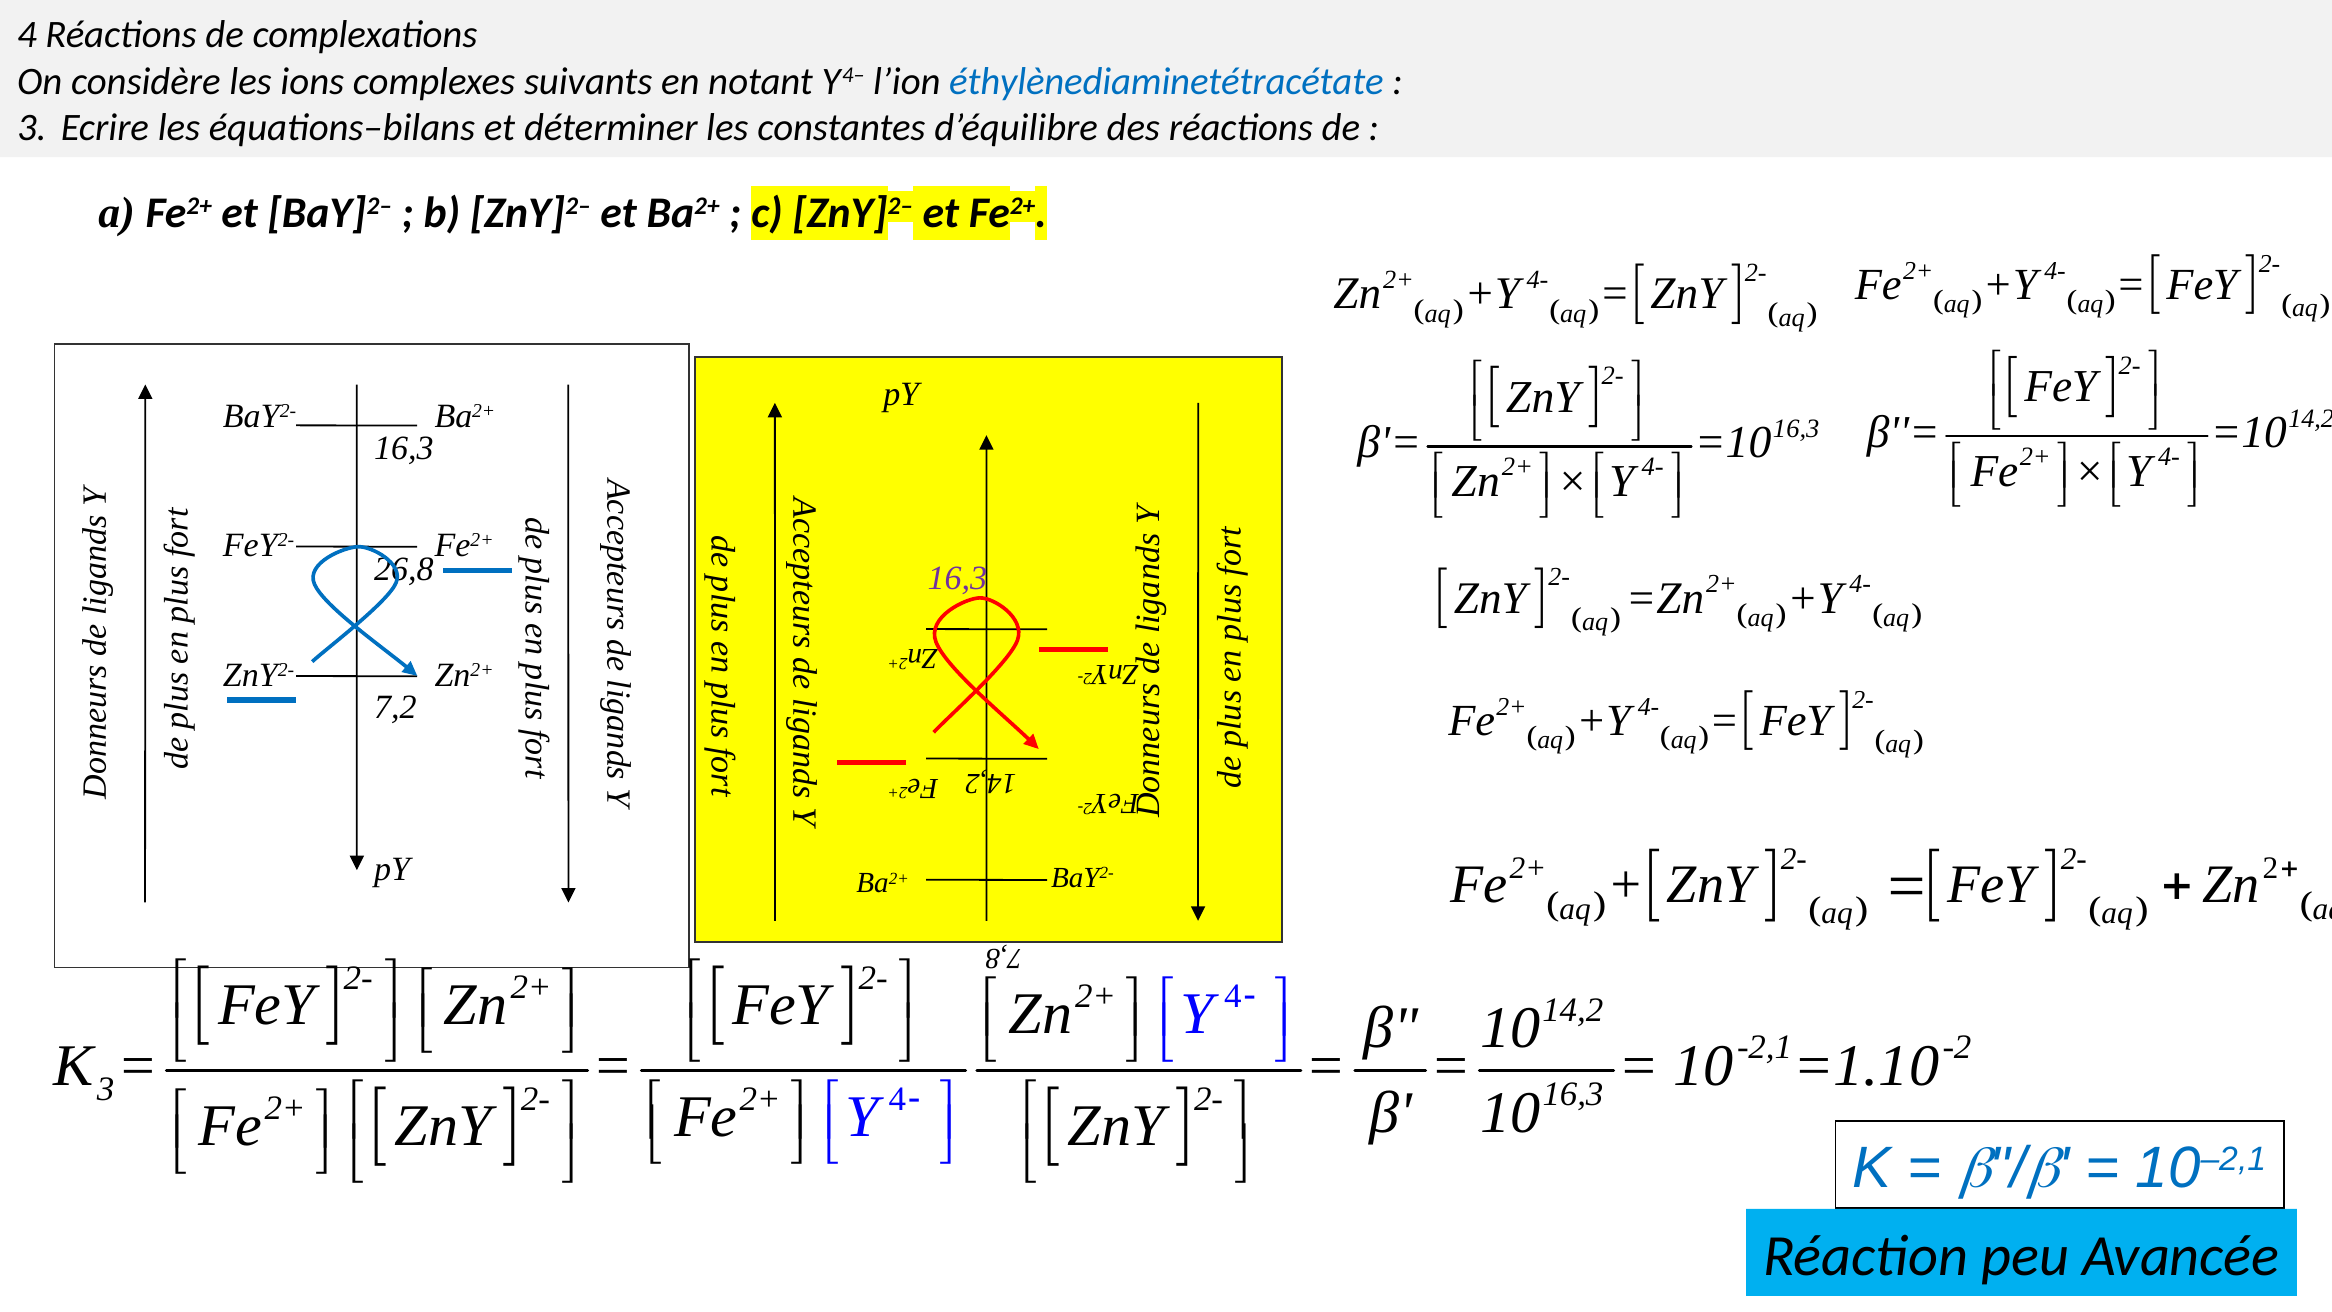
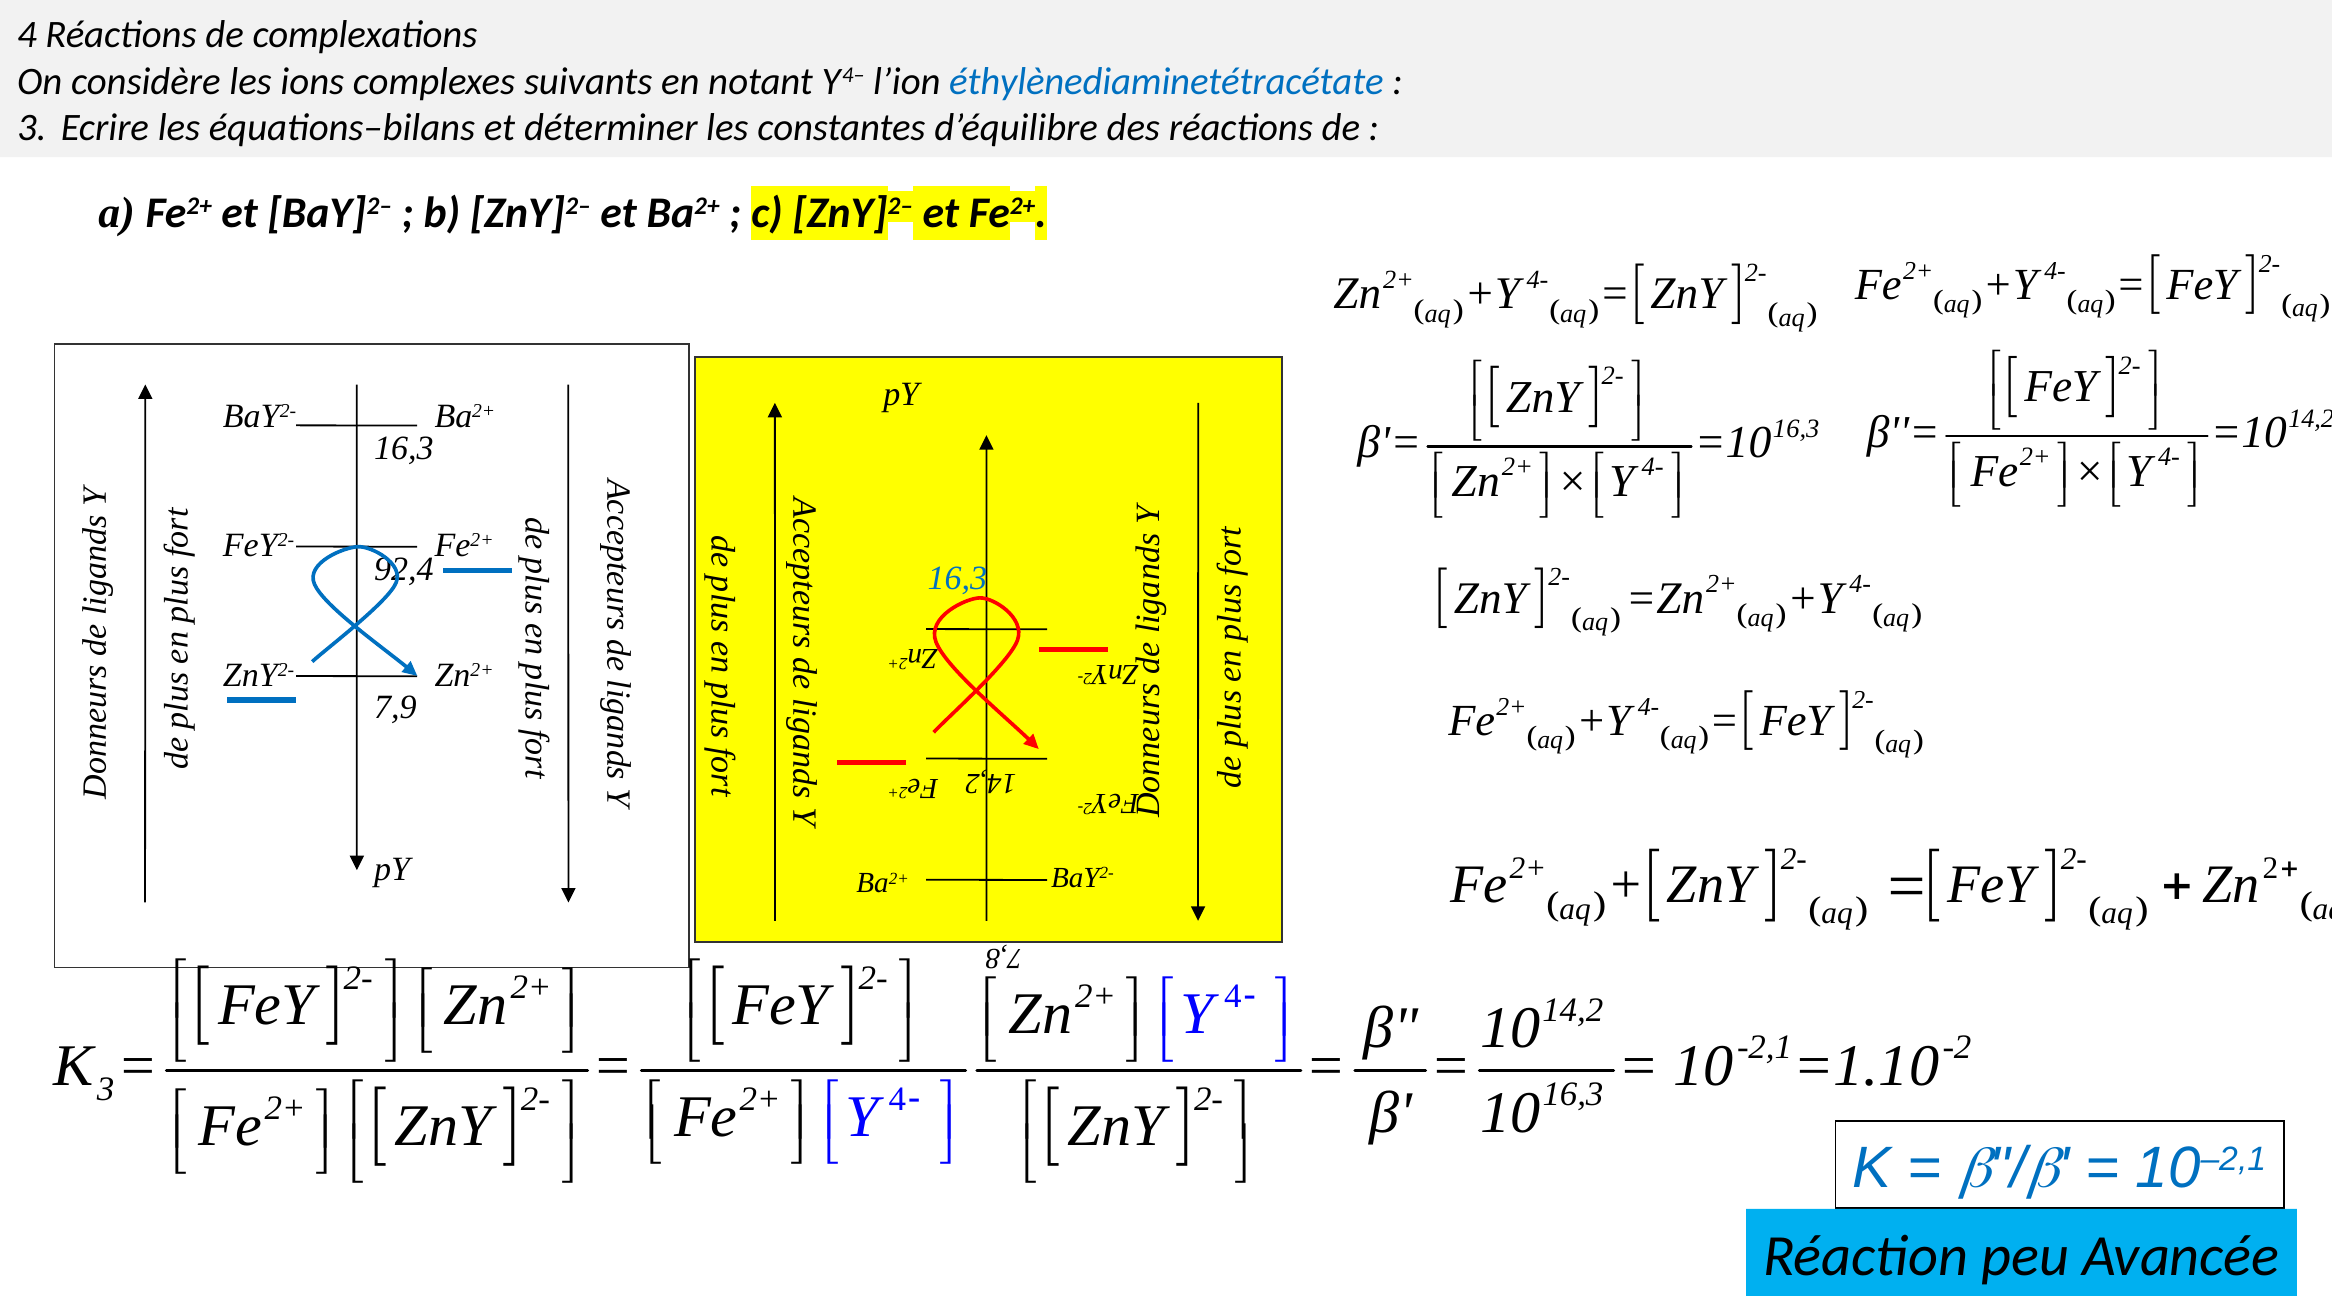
26,8: 26,8 -> 92,4 (404, 570)
16,3 colour: purple -> blue (957, 578)
7,2: 7,2 -> 7,9 (395, 707)
